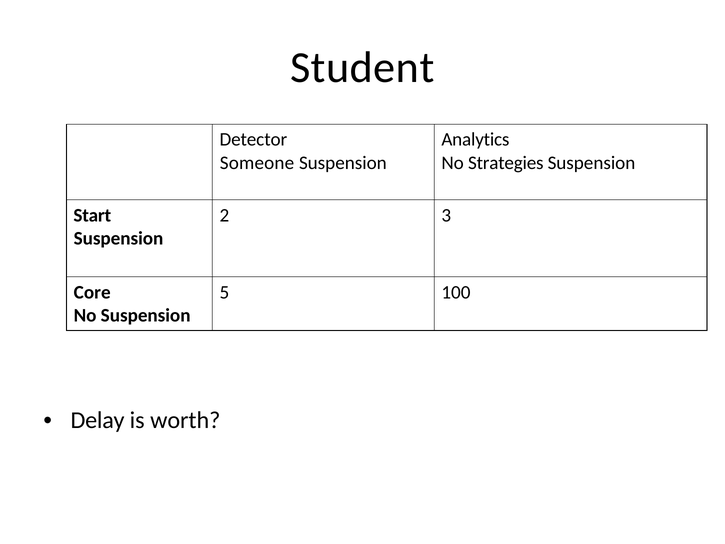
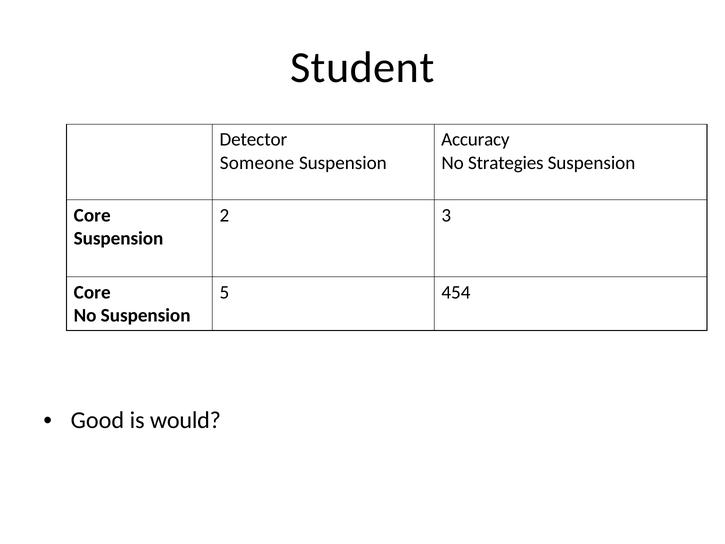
Analytics: Analytics -> Accuracy (475, 140)
Start: Start -> Core (92, 215)
100: 100 -> 454 (456, 292)
Delay: Delay -> Good (97, 420)
worth: worth -> would (185, 420)
